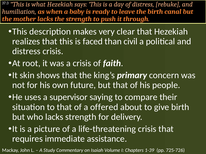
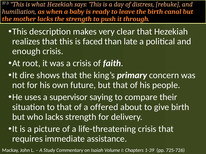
civil: civil -> late (131, 42)
distress: distress -> enough (26, 51)
skin: skin -> dire (27, 76)
